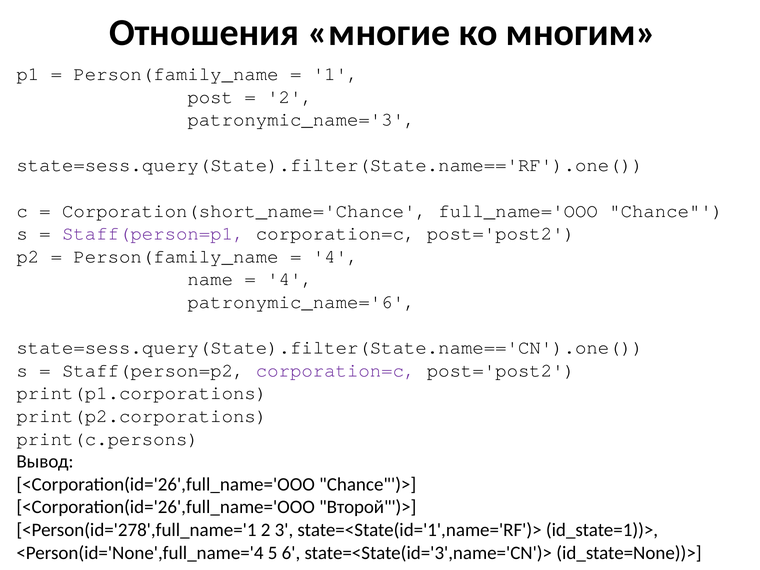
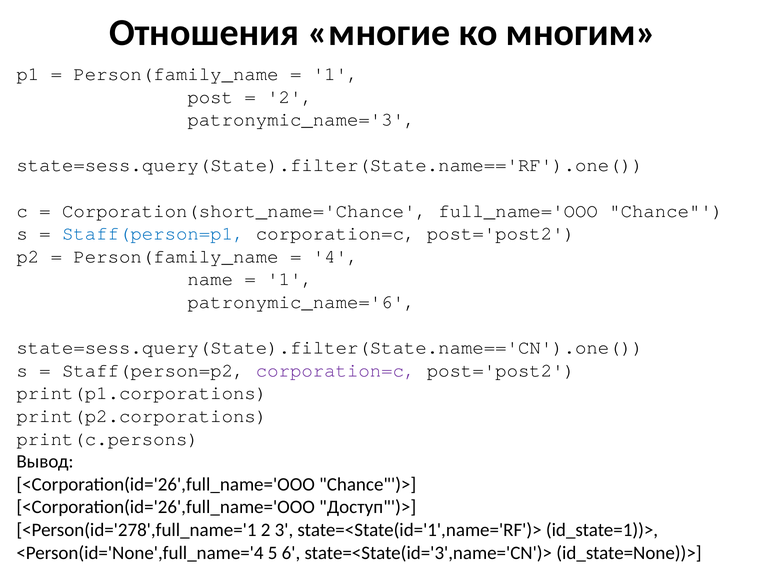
Staff(person=p1 colour: purple -> blue (153, 234)
4: 4 -> 1 (290, 279)
Второй"')>: Второй"')> -> Доступ"')> (368, 507)
